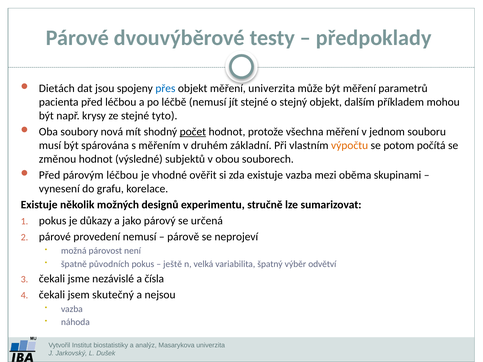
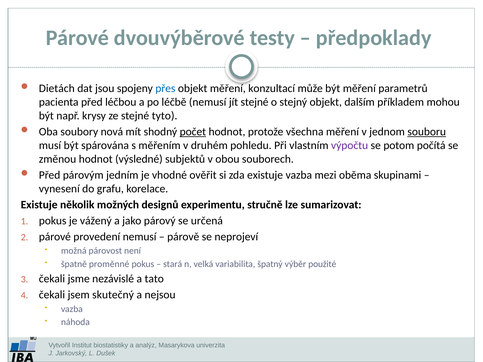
měření univerzita: univerzita -> konzultací (272, 88)
souboru underline: none -> present (427, 132)
základní: základní -> pohledu (251, 146)
výpočtu colour: orange -> purple (350, 146)
párovým léčbou: léčbou -> jedním (122, 175)
důkazy: důkazy -> vážený (96, 221)
původních: původních -> proměnné (109, 264)
ještě: ještě -> stará (173, 264)
odvětví: odvětví -> použité (322, 264)
čísla: čísla -> tato (154, 279)
